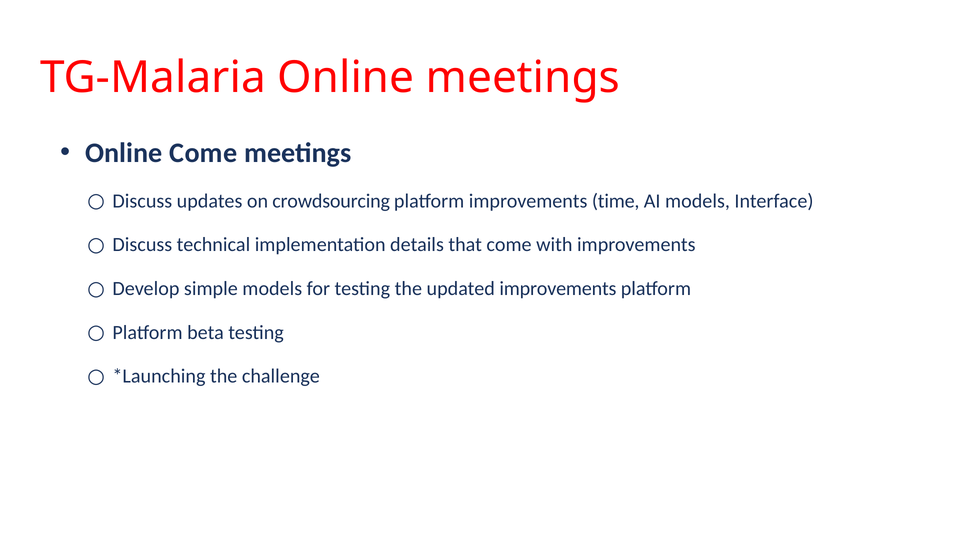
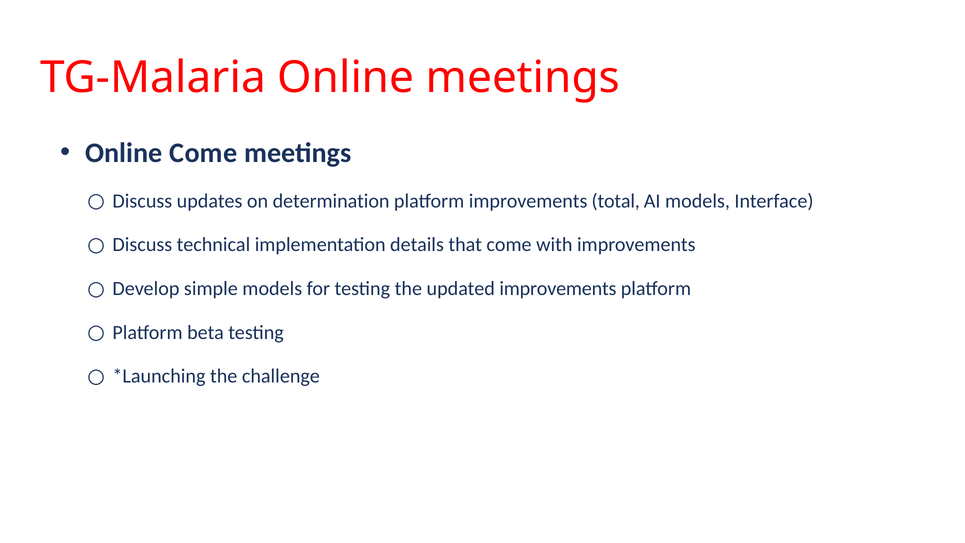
crowdsourcing: crowdsourcing -> determination (331, 201)
time: time -> total (616, 201)
